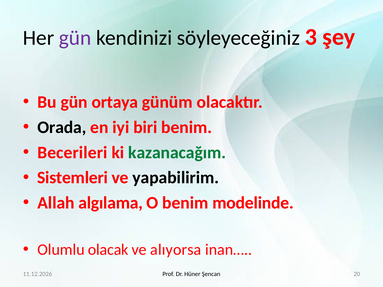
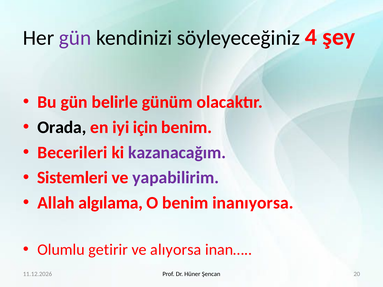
3: 3 -> 4 (311, 37)
ortaya: ortaya -> belirle (115, 102)
biri: biri -> için (145, 127)
kazanacağım colour: green -> purple (177, 153)
yapabilirim colour: black -> purple (176, 178)
modelinde: modelinde -> inanıyorsa (253, 203)
olacak: olacak -> getirir (108, 250)
